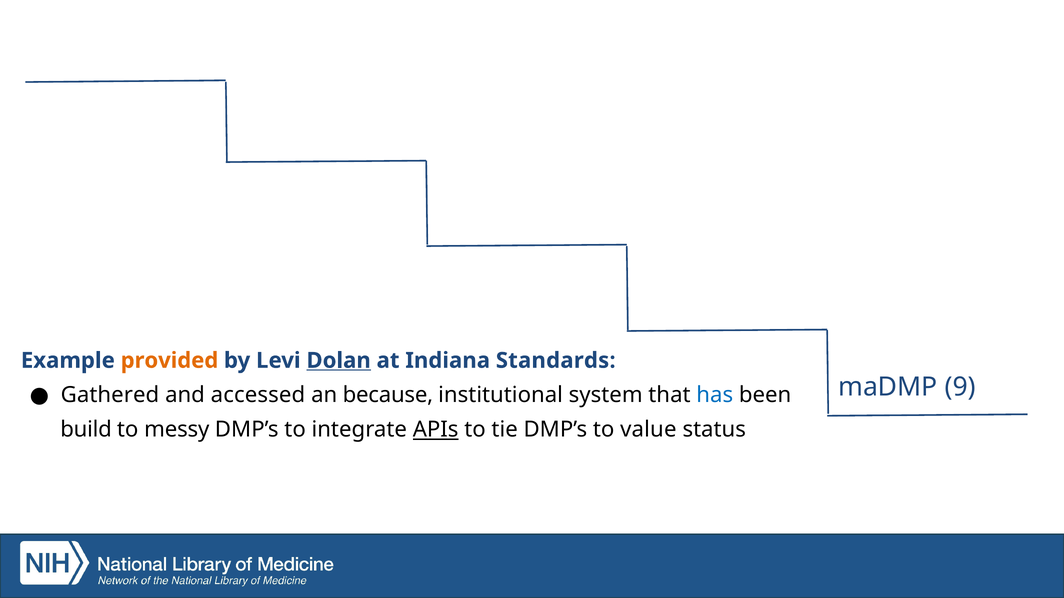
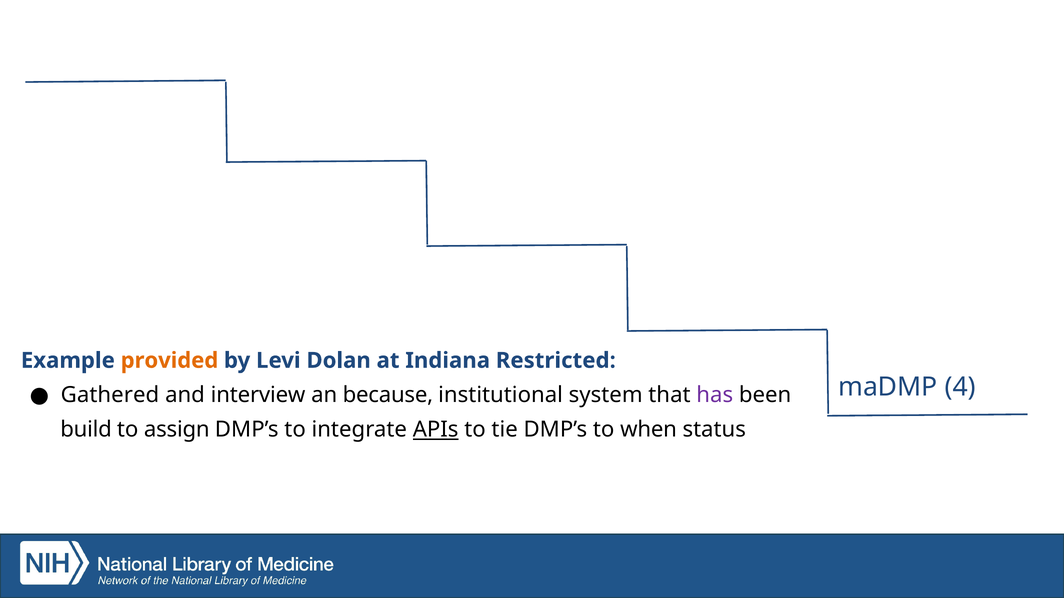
Dolan underline: present -> none (339, 361)
Standards: Standards -> Restricted (556, 361)
9: 9 -> 4 (960, 387)
accessed: accessed -> interview (258, 395)
has colour: blue -> purple (715, 395)
messy: messy -> assign (177, 430)
value: value -> when (649, 430)
